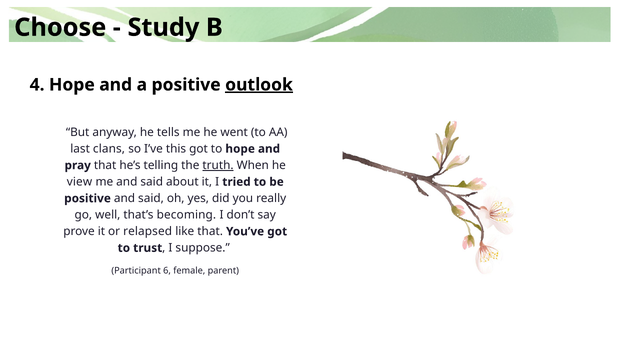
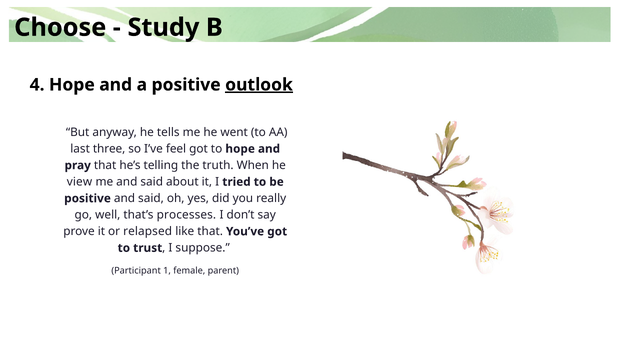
clans: clans -> three (109, 149)
this: this -> feel (176, 149)
truth underline: present -> none (218, 165)
becoming: becoming -> processes (186, 215)
6: 6 -> 1 (167, 270)
